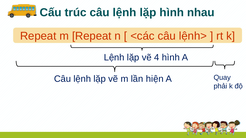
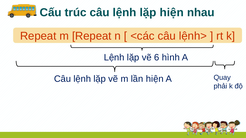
lặp hình: hình -> hiện (172, 13)
4: 4 -> 6 (157, 58)
